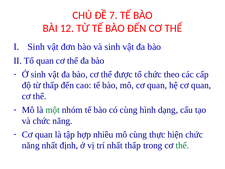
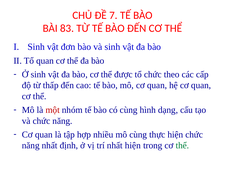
12: 12 -> 83 (67, 28)
một colour: green -> red (53, 110)
nhất thấp: thấp -> hiện (133, 145)
